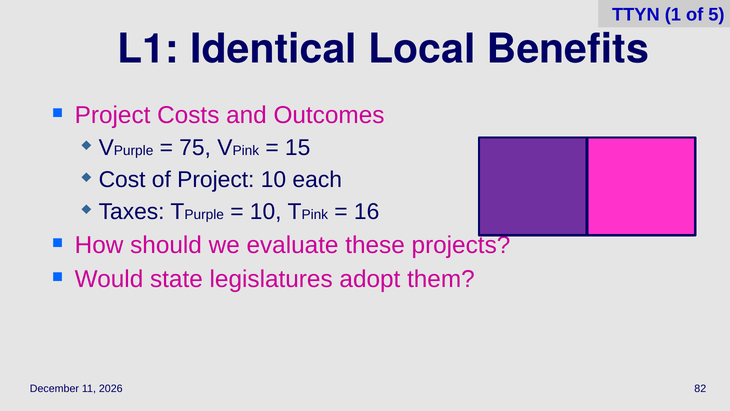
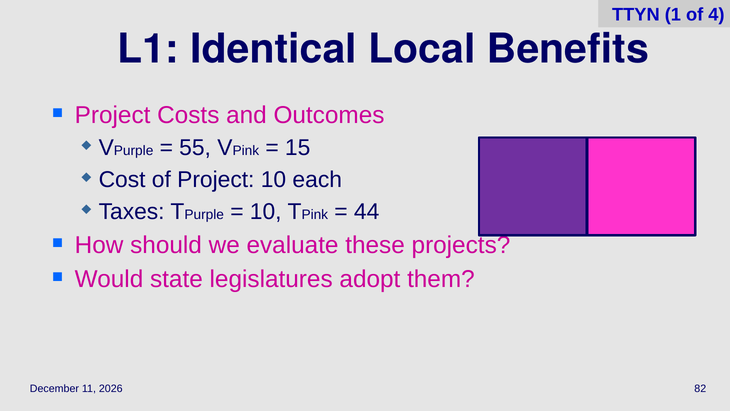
5: 5 -> 4 (716, 15)
75: 75 -> 55 (195, 148)
16: 16 -> 44 (367, 212)
